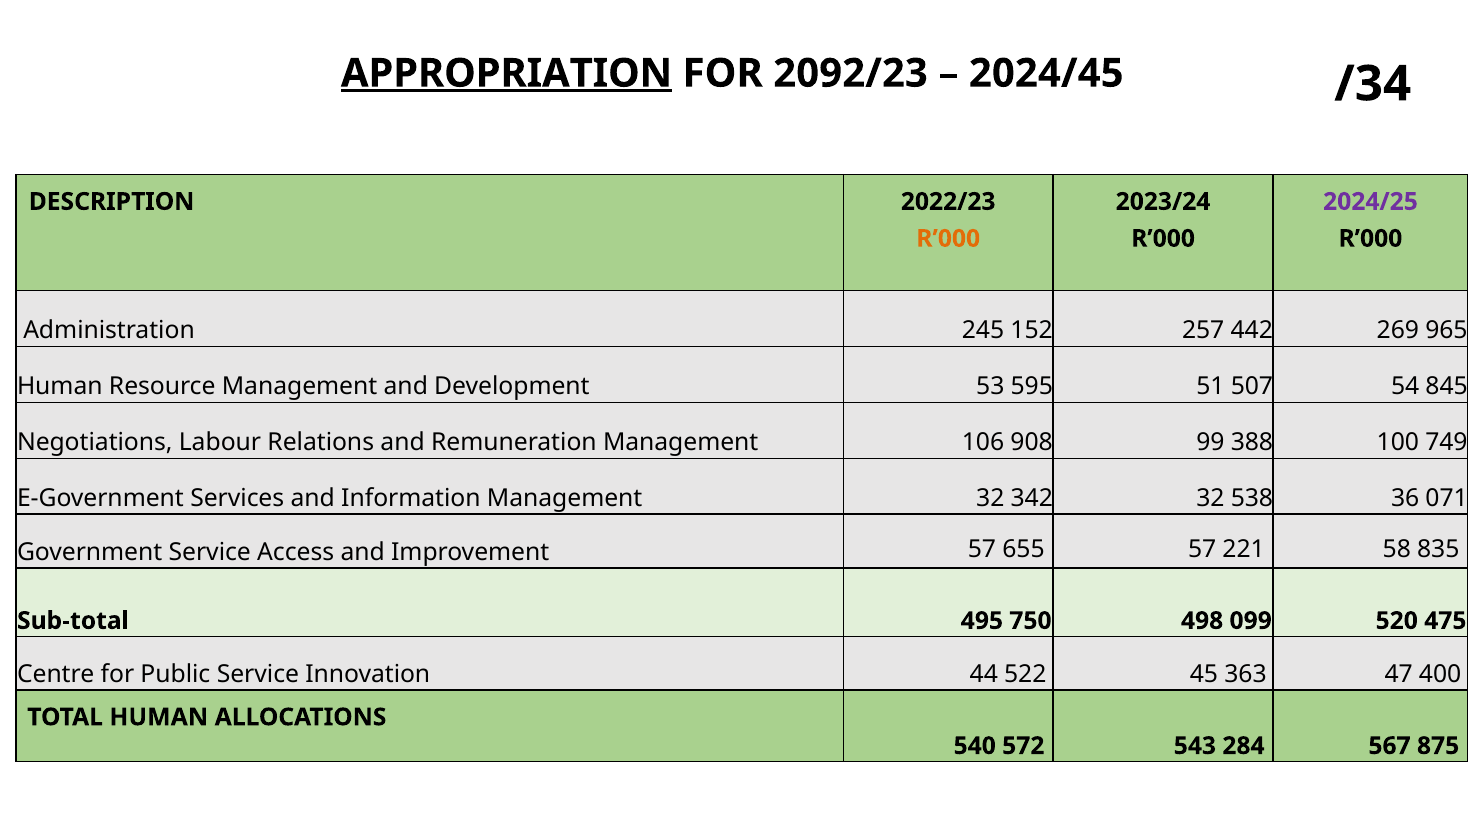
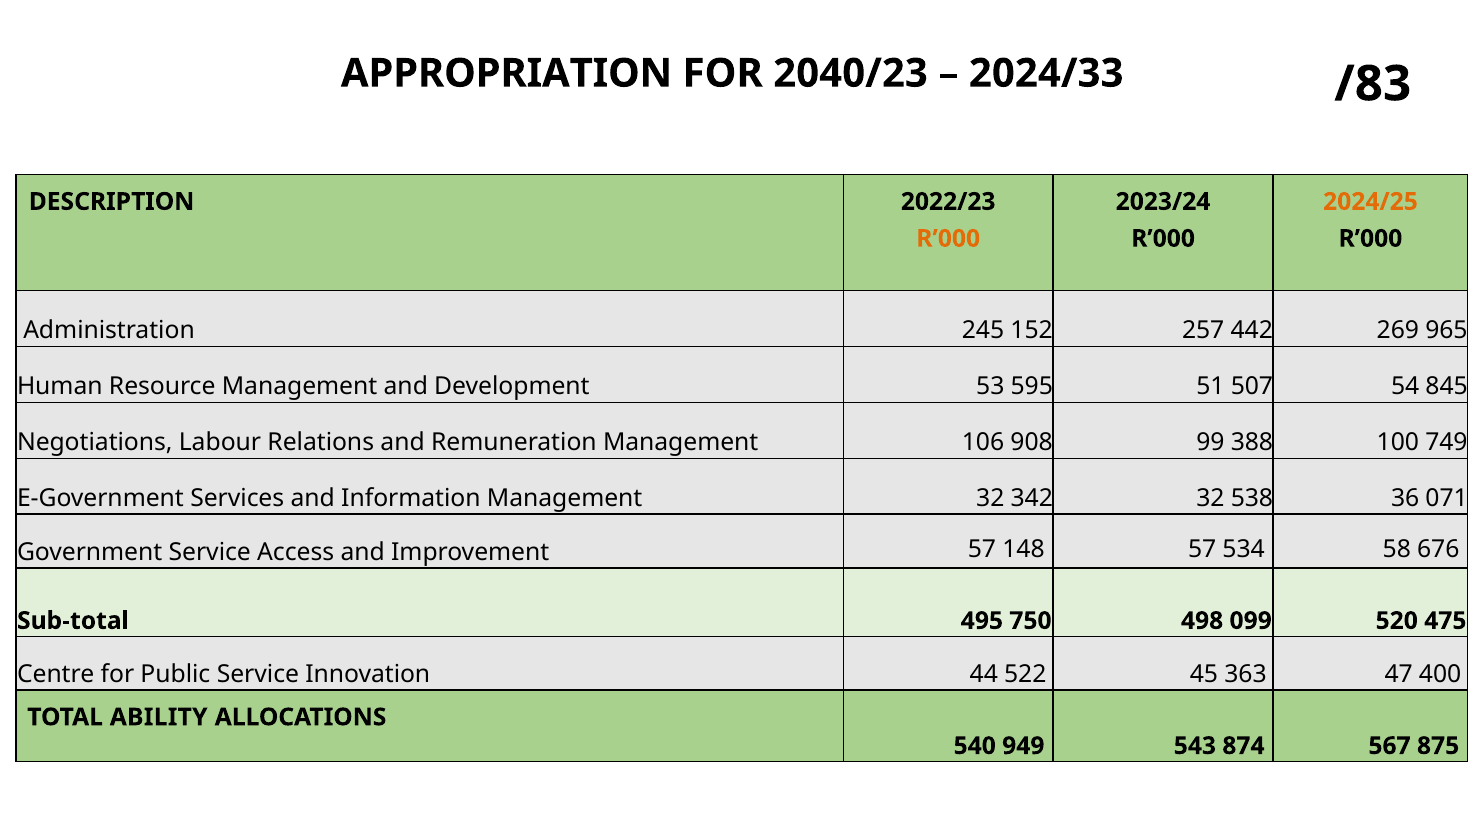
APPROPRIATION underline: present -> none (507, 73)
2092/23: 2092/23 -> 2040/23 (851, 73)
2024/45: 2024/45 -> 2024/33 (1046, 73)
/34: /34 -> /83 (1373, 84)
2024/25 colour: purple -> orange (1370, 202)
655: 655 -> 148 (1023, 549)
221: 221 -> 534 (1244, 549)
835: 835 -> 676 (1438, 549)
TOTAL HUMAN: HUMAN -> ABILITY (159, 717)
572: 572 -> 949 (1023, 746)
284: 284 -> 874 (1243, 746)
